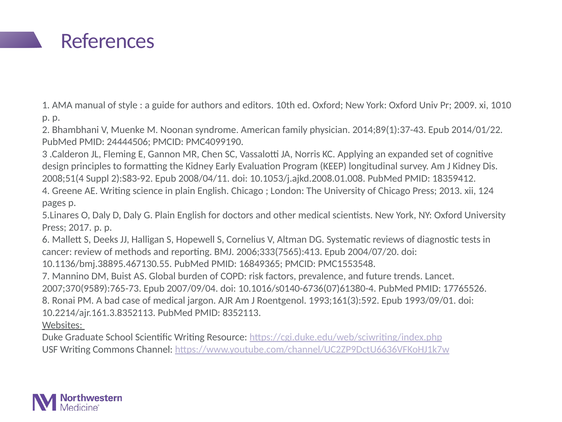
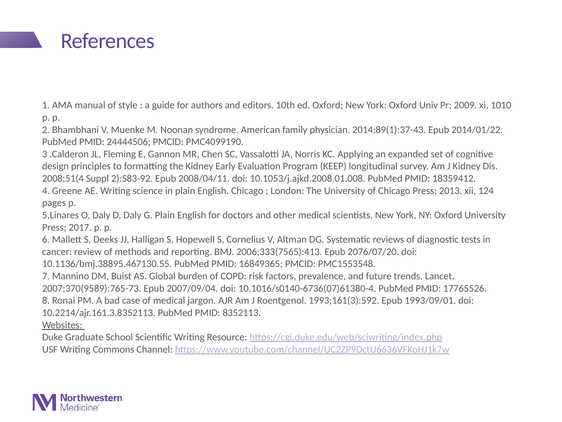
2004/07/20: 2004/07/20 -> 2076/07/20 (373, 251)
